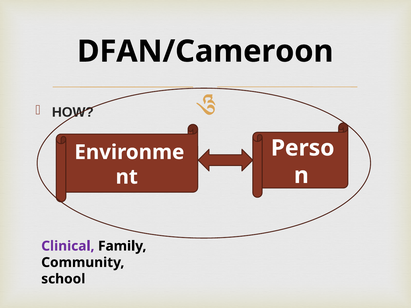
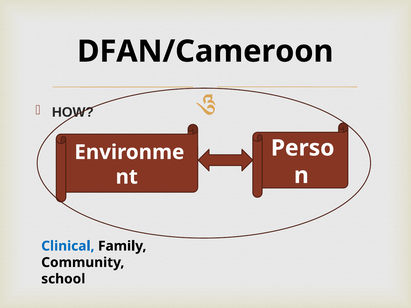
Clinical colour: purple -> blue (68, 246)
